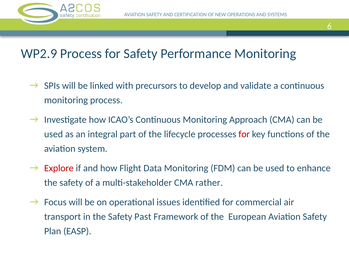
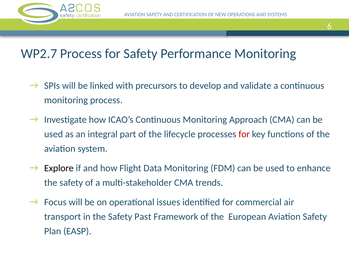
WP2.9: WP2.9 -> WP2.7 (39, 54)
Explore colour: red -> black (59, 168)
rather: rather -> trends (209, 183)
